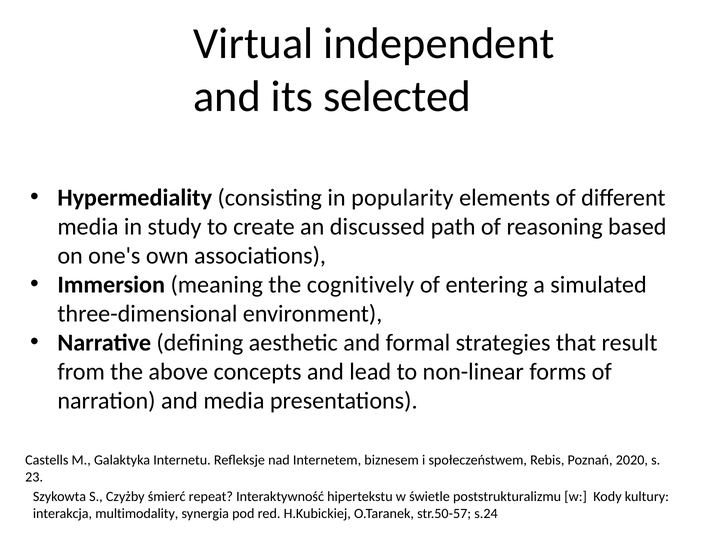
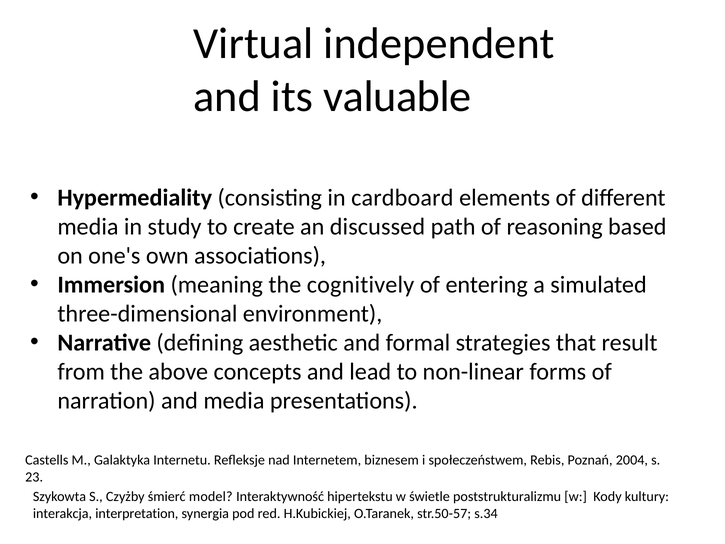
selected: selected -> valuable (397, 97)
popularity: popularity -> cardboard (402, 197)
2020: 2020 -> 2004 (632, 460)
repeat: repeat -> model (211, 496)
multimodality: multimodality -> interpretation (137, 513)
s.24: s.24 -> s.34 (486, 513)
